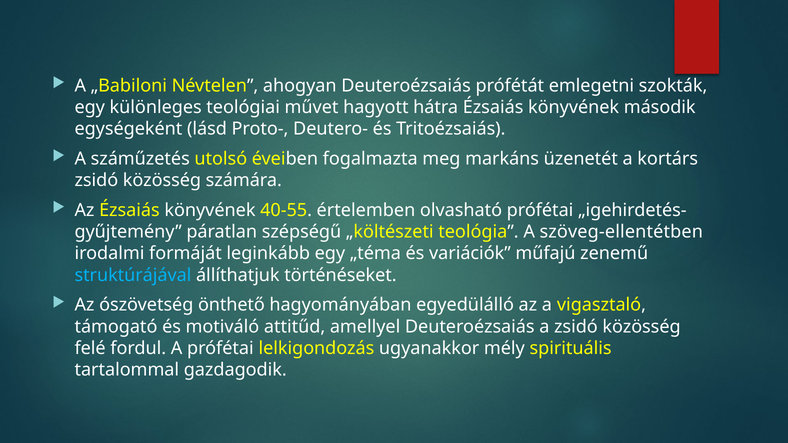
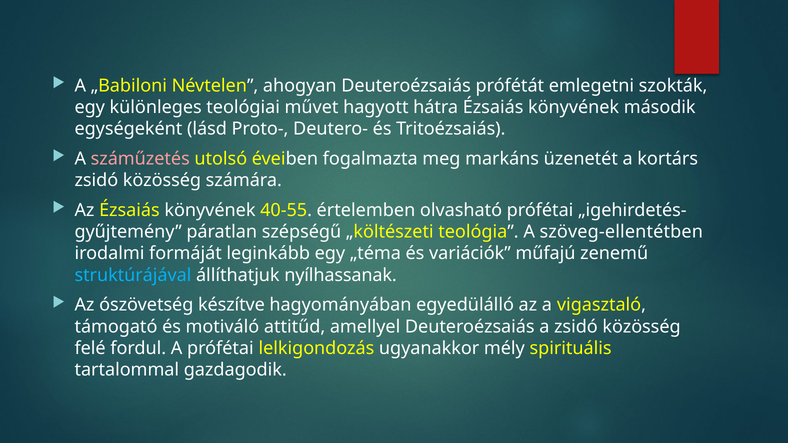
száműzetés colour: white -> pink (140, 159)
történéseket: történéseket -> nyílhassanak (340, 275)
önthető: önthető -> készítve (231, 305)
